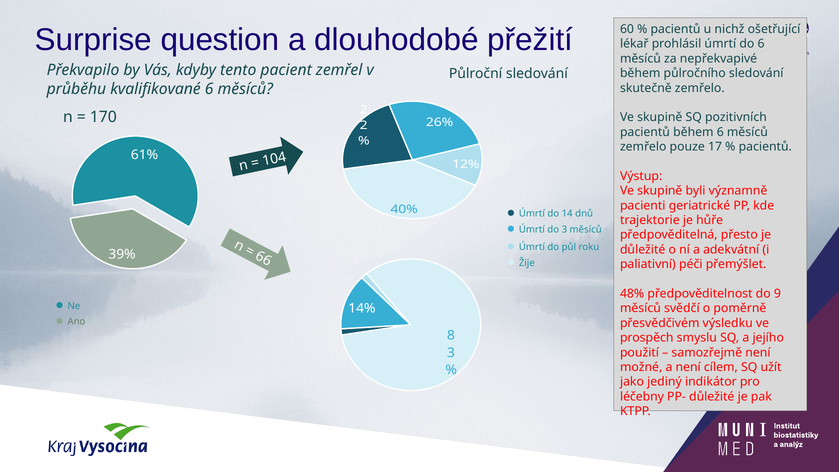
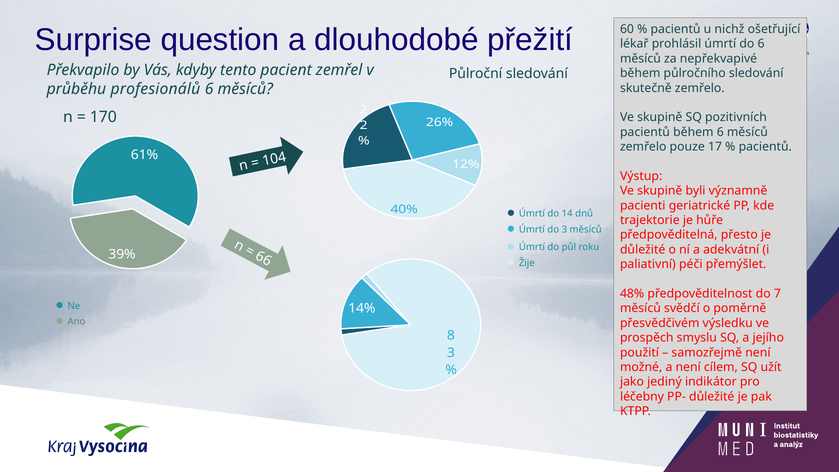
kvalifikované: kvalifikované -> profesionálů (155, 89)
9: 9 -> 7 (777, 294)
